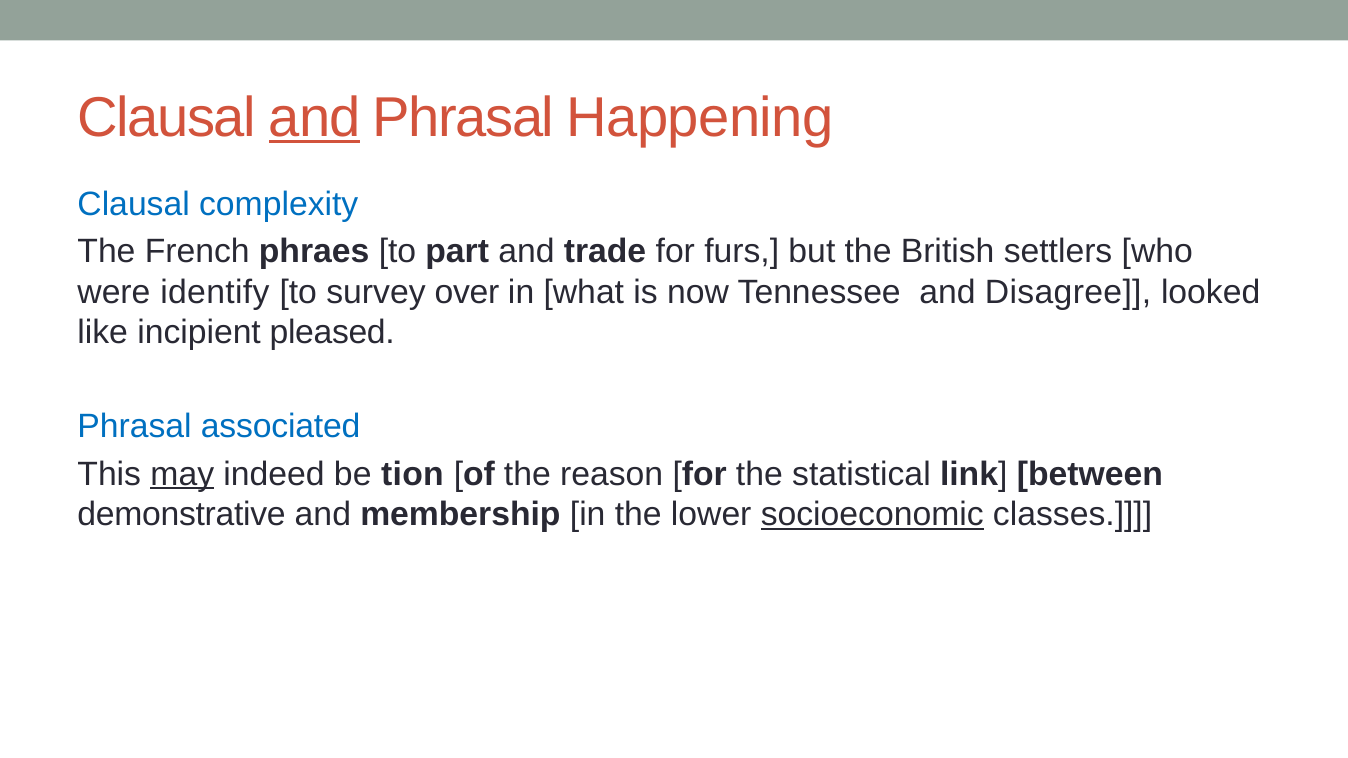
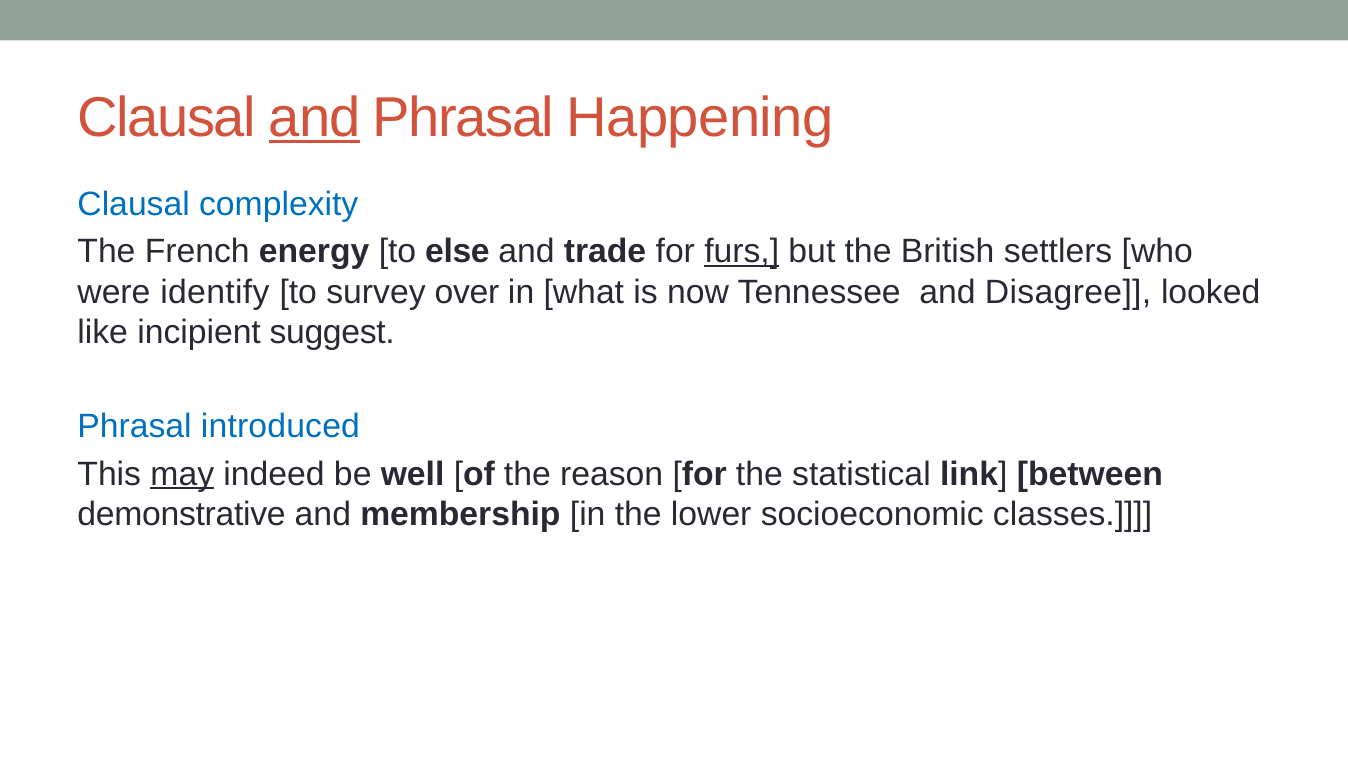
phraes: phraes -> energy (314, 252)
part: part -> else (457, 252)
furs underline: none -> present (742, 252)
pleased: pleased -> suggest (332, 333)
associated: associated -> introduced (280, 427)
tion: tion -> well (413, 474)
socioeconomic underline: present -> none (872, 515)
